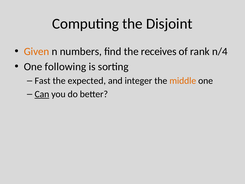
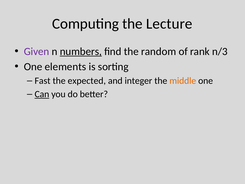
Disjoint: Disjoint -> Lecture (169, 24)
Given colour: orange -> purple (37, 51)
numbers underline: none -> present (81, 51)
receives: receives -> random (159, 51)
n/4: n/4 -> n/3 (220, 51)
following: following -> elements (65, 67)
